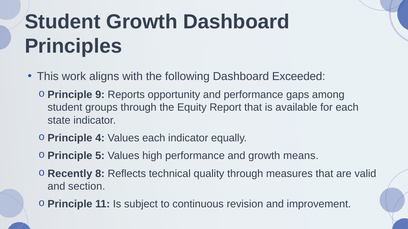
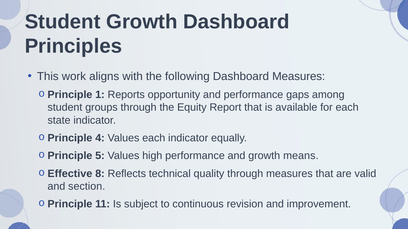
Dashboard Exceeded: Exceeded -> Measures (299, 77)
9: 9 -> 1 (100, 95)
Recently: Recently -> Effective (70, 174)
